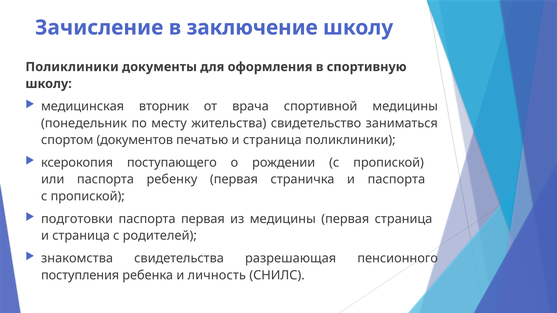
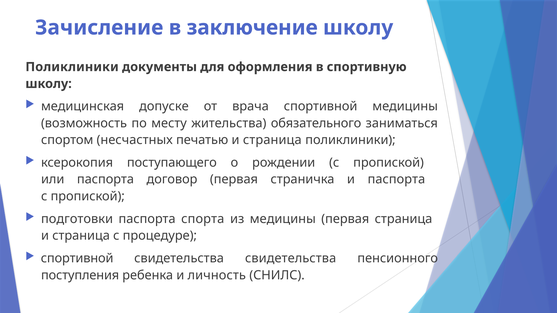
вторник: вторник -> допуске (164, 106)
понедельник: понедельник -> возможность (84, 123)
свидетельство: свидетельство -> обязательного (316, 123)
документов: документов -> несчастных (135, 140)
ребенку: ребенку -> договор (172, 180)
паспорта первая: первая -> спорта (203, 219)
родителей: родителей -> процедуре (160, 236)
знакомства: знакомства -> спортивной (77, 259)
свидетельства разрешающая: разрешающая -> свидетельства (291, 259)
